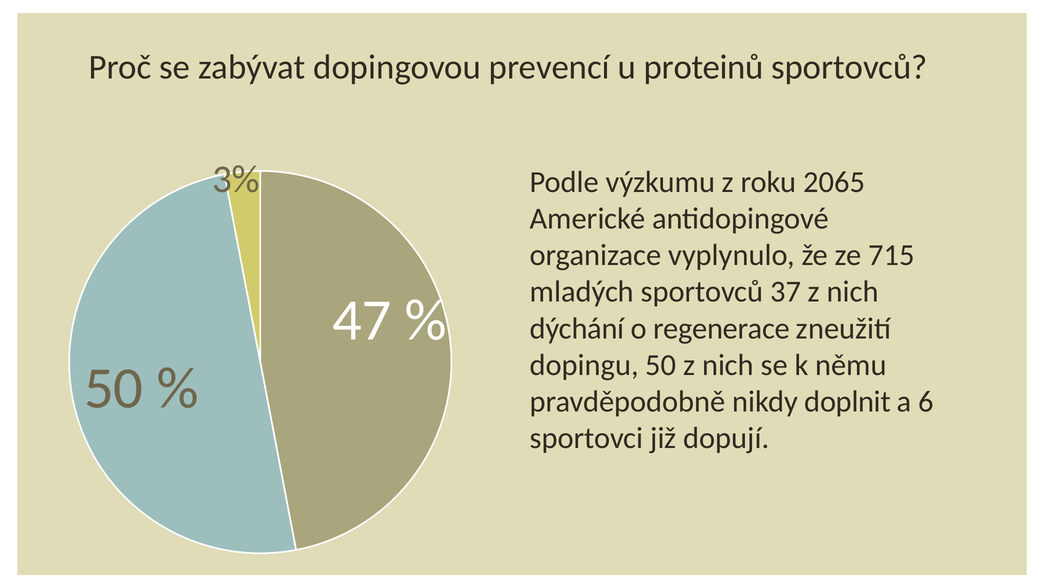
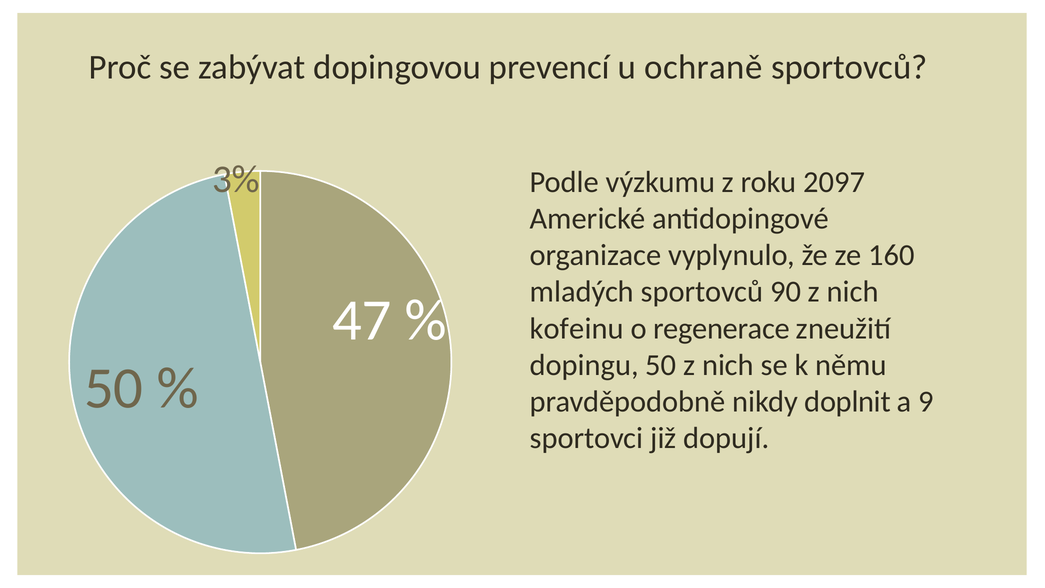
proteinů: proteinů -> ochraně (703, 67)
2065: 2065 -> 2097 (834, 182)
715: 715 -> 160 (891, 255)
37: 37 -> 90 (786, 292)
dýchání: dýchání -> kofeinu (577, 328)
6: 6 -> 9 (926, 402)
